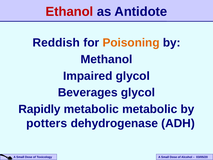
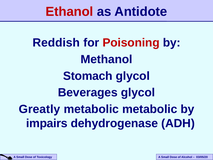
Poisoning colour: orange -> red (131, 43)
Impaired: Impaired -> Stomach (88, 76)
Rapidly: Rapidly -> Greatly (39, 109)
potters: potters -> impairs (47, 123)
